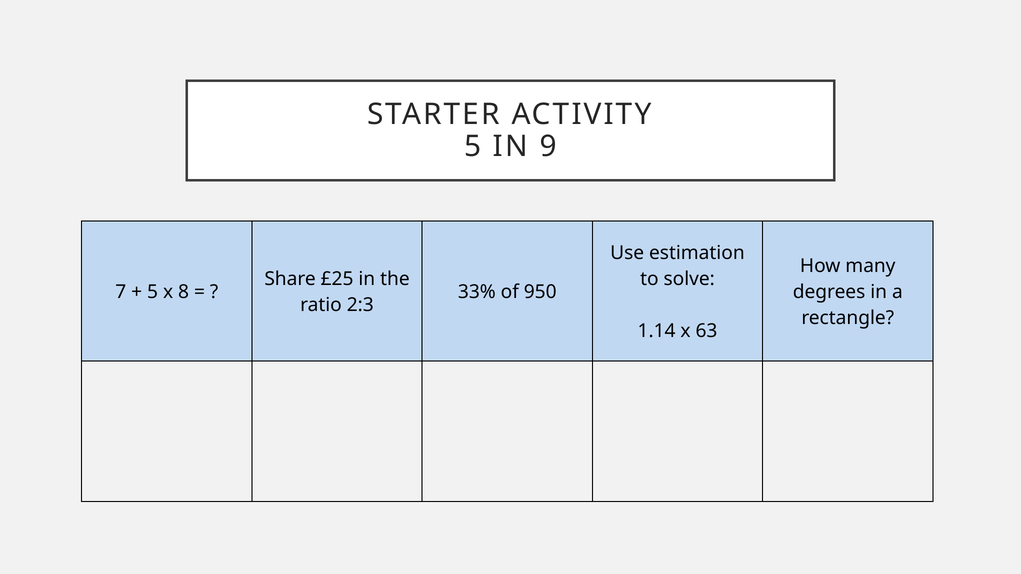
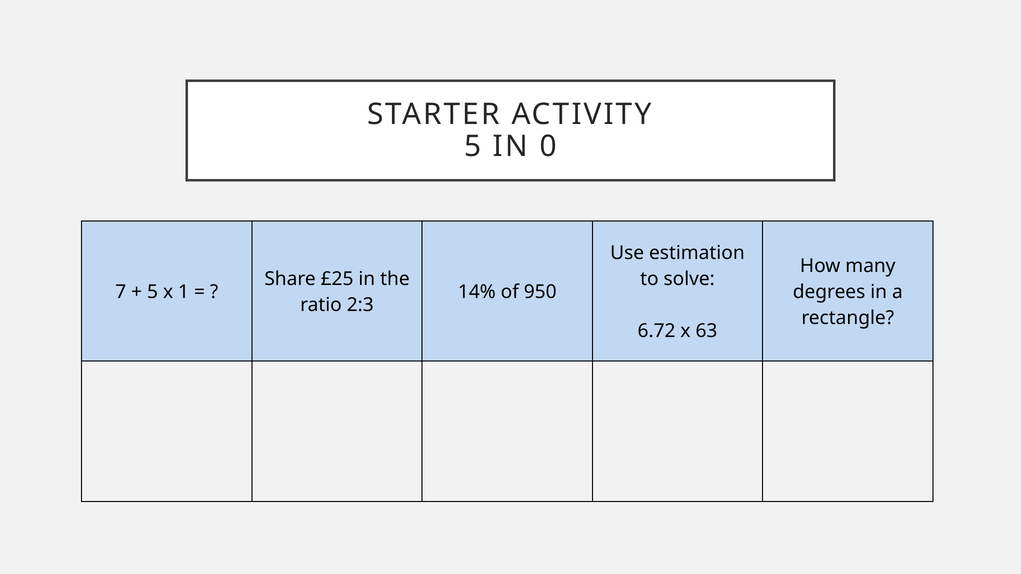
9: 9 -> 0 (548, 146)
8: 8 -> 1 (184, 292)
33%: 33% -> 14% (477, 292)
1.14: 1.14 -> 6.72 (657, 331)
